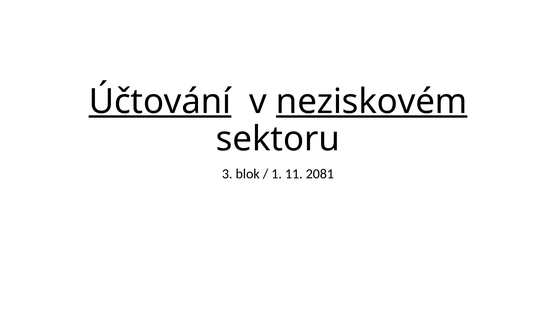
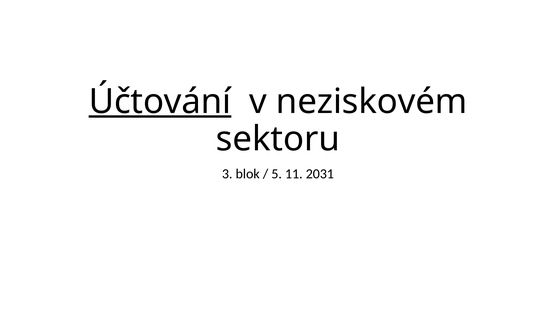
neziskovém underline: present -> none (372, 101)
1: 1 -> 5 (277, 174)
2081: 2081 -> 2031 (320, 174)
